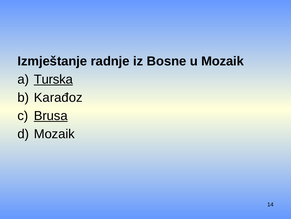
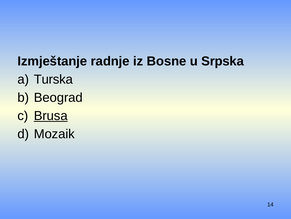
u Mozaik: Mozaik -> Srpska (223, 61)
Turska underline: present -> none (53, 79)
Karađoz: Karađoz -> Beograd (58, 97)
